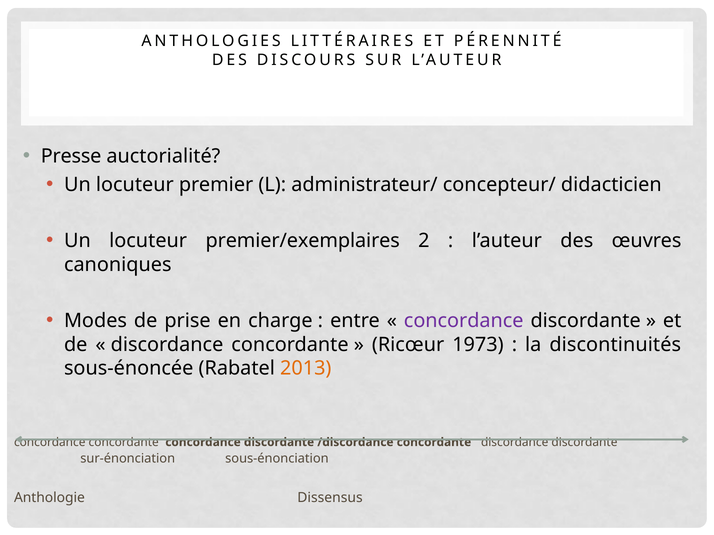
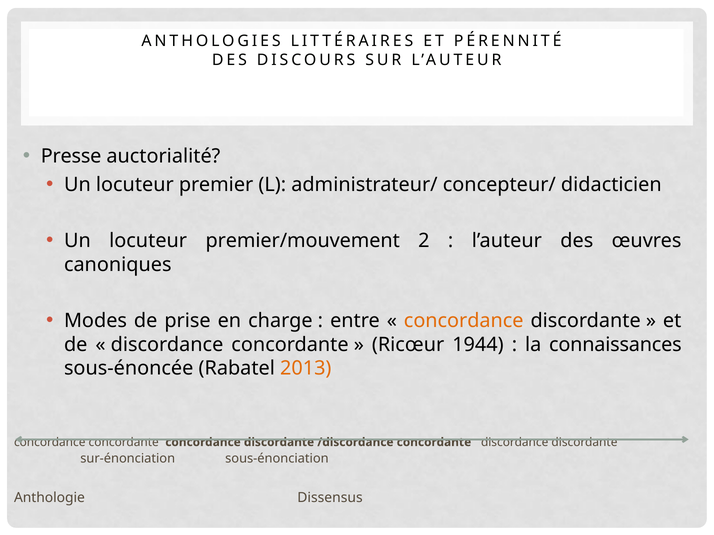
premier/exemplaires: premier/exemplaires -> premier/mouvement (303, 241)
concordance colour: purple -> orange (464, 321)
1973: 1973 -> 1944 (478, 345)
discontinuités: discontinuités -> connaissances (615, 345)
